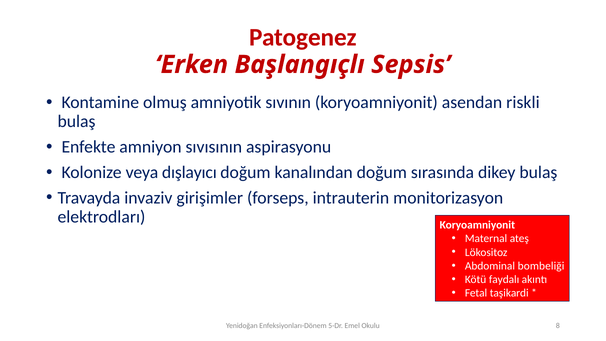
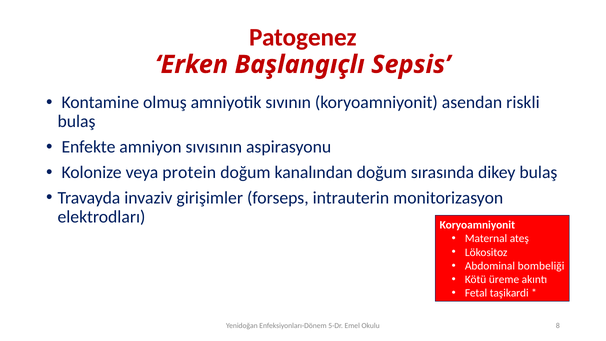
dışlayıcı: dışlayıcı -> protein (189, 172)
faydalı: faydalı -> üreme (504, 279)
